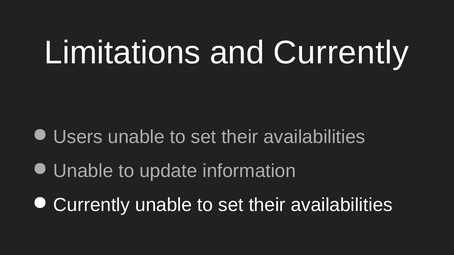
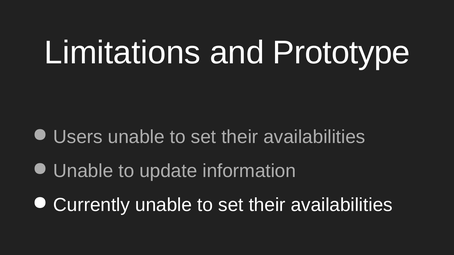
and Currently: Currently -> Prototype (341, 53)
